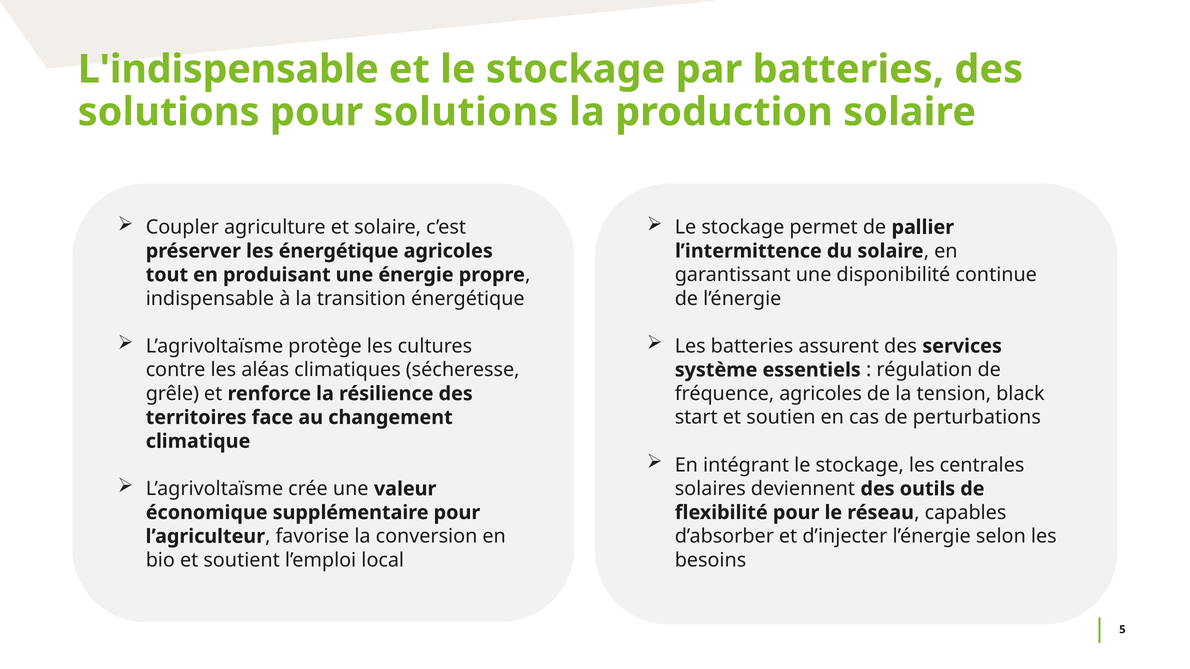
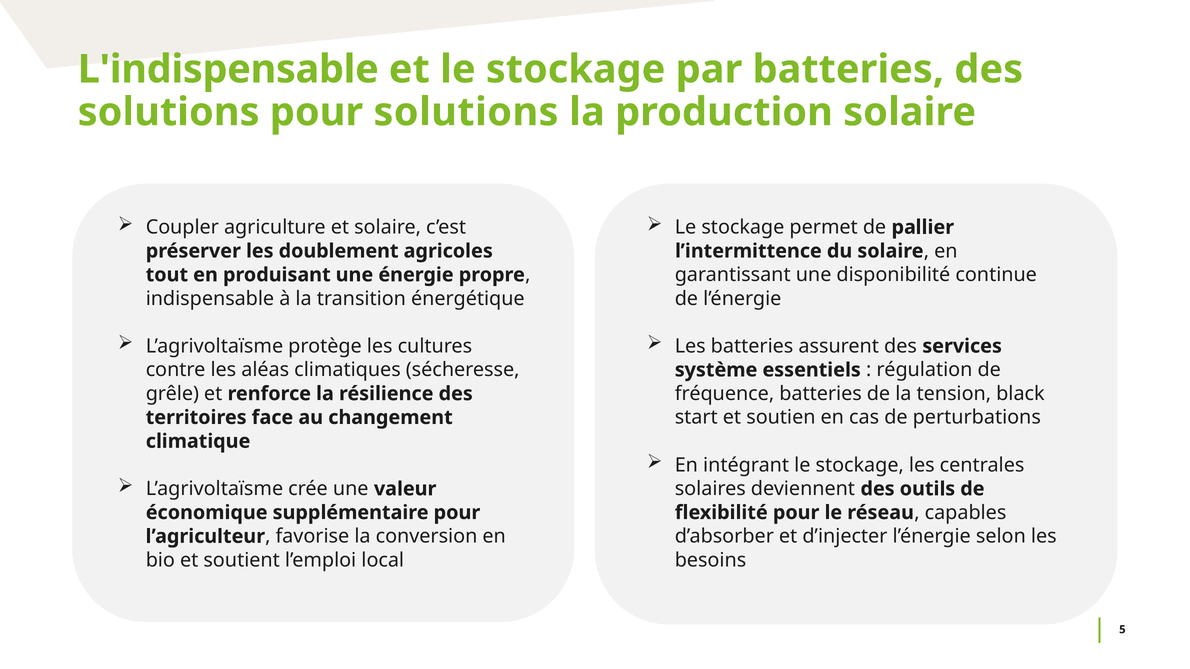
les énergétique: énergétique -> doublement (339, 251)
fréquence agricoles: agricoles -> batteries (821, 394)
